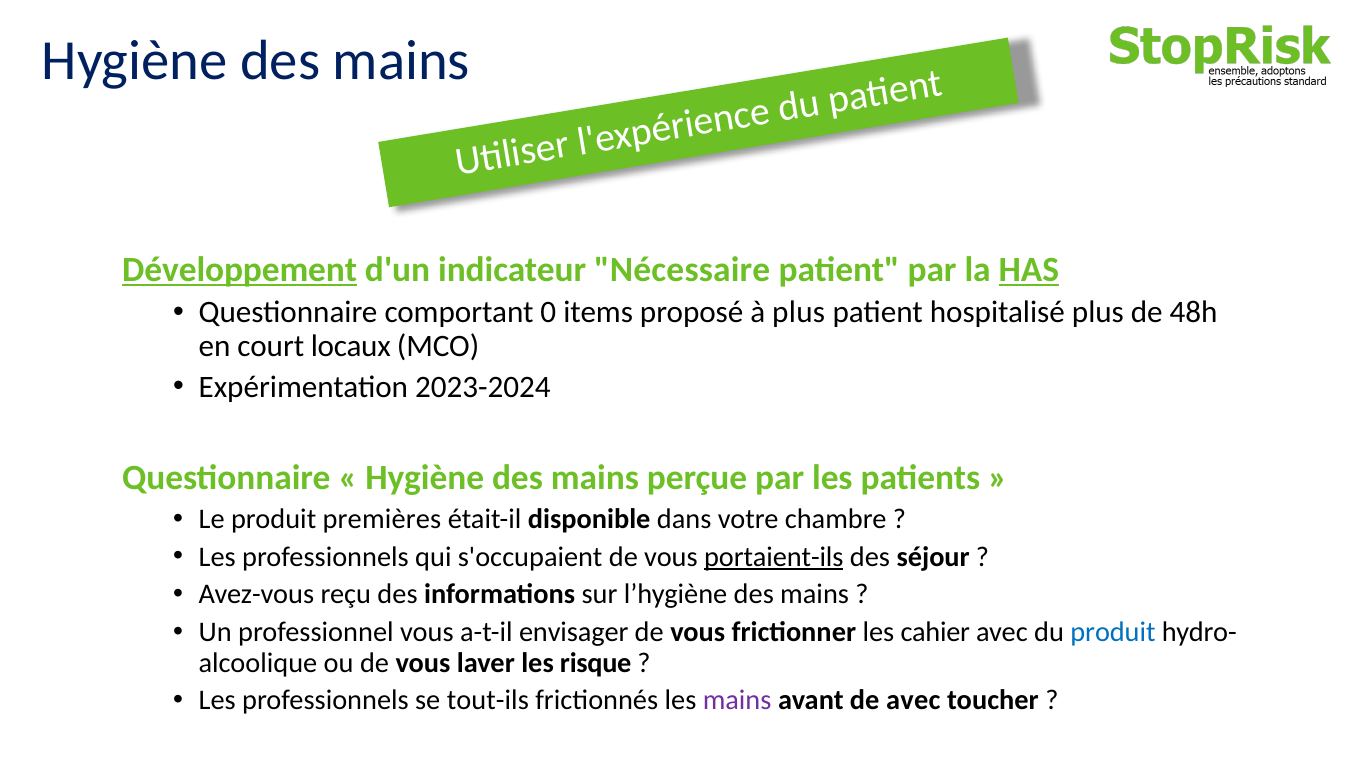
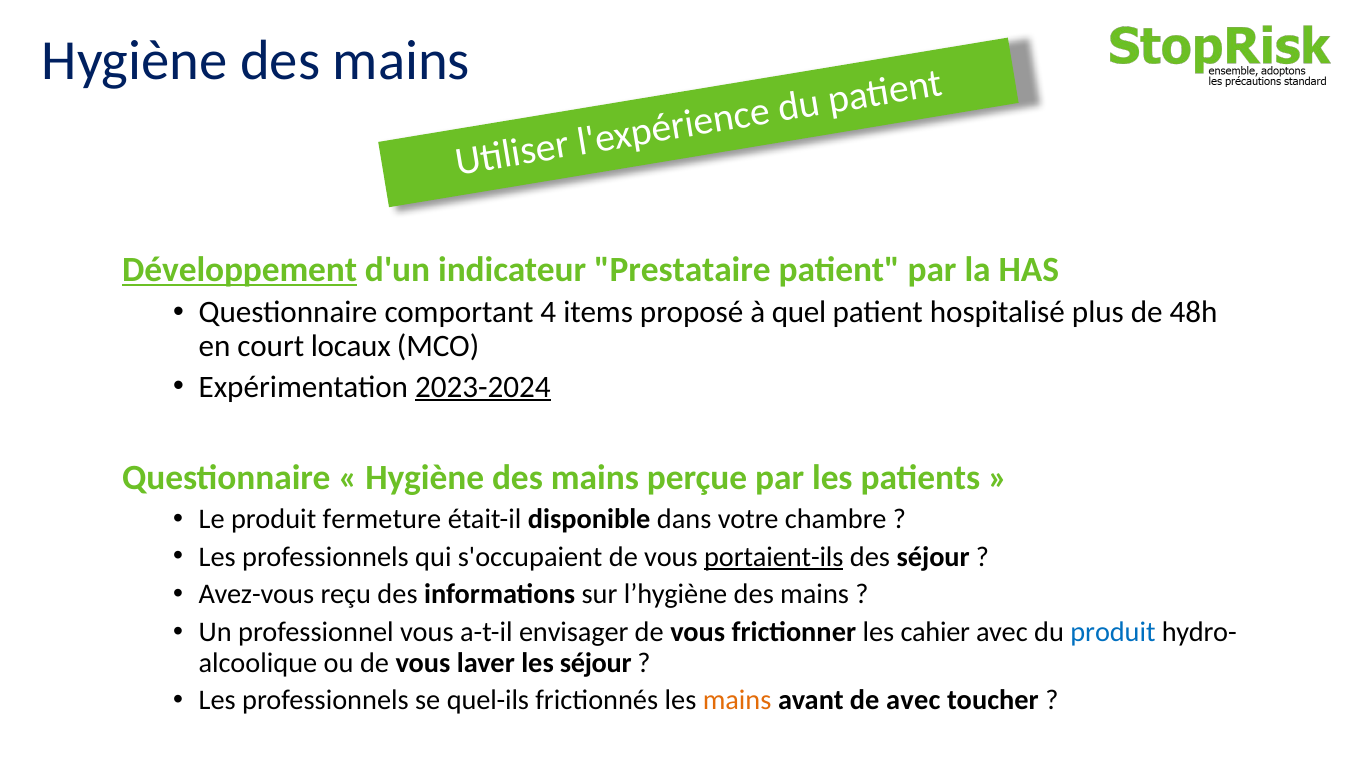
Nécessaire: Nécessaire -> Prestataire (682, 269)
HAS underline: present -> none (1029, 269)
0: 0 -> 4 (548, 312)
à plus: plus -> quel (799, 312)
2023-2024 underline: none -> present (483, 387)
premières: premières -> fermeture (382, 519)
les risque: risque -> séjour (596, 663)
tout-ils: tout-ils -> quel-ils (488, 700)
mains colour: purple -> orange (737, 700)
